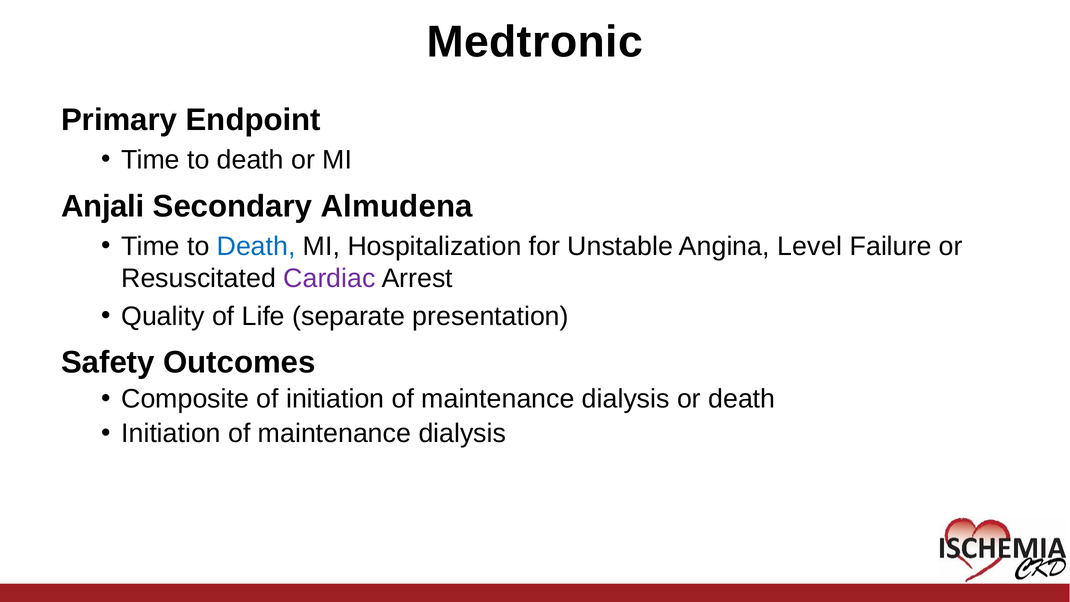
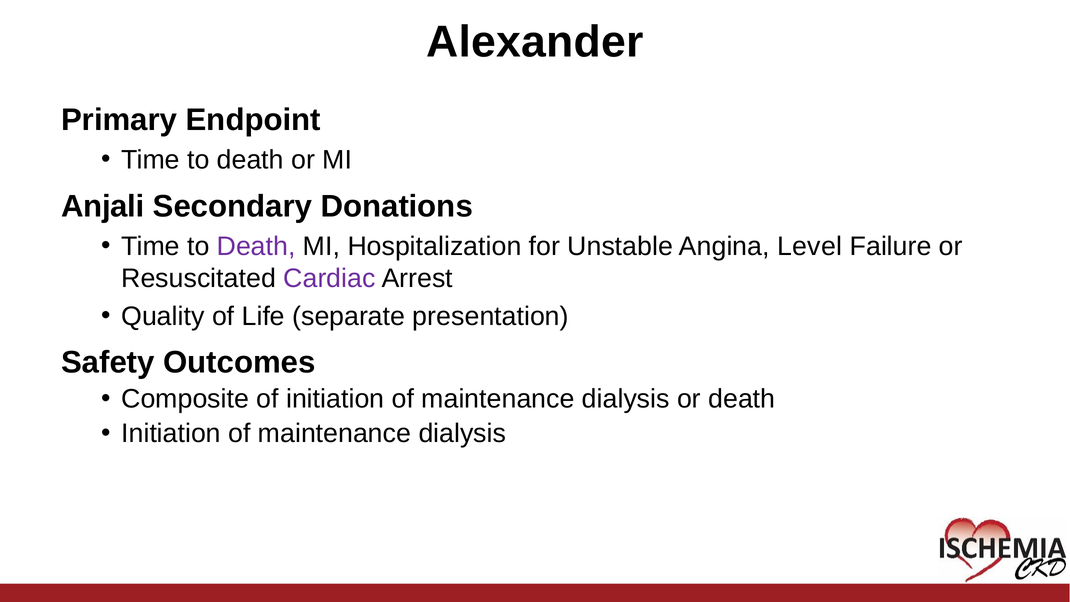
Medtronic: Medtronic -> Alexander (535, 42)
Almudena: Almudena -> Donations (397, 206)
Death colour: blue -> purple (256, 246)
